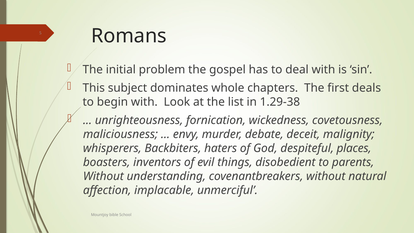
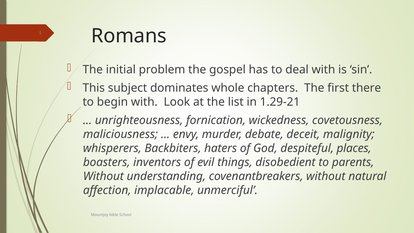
deals: deals -> there (367, 88)
1.29-38: 1.29-38 -> 1.29-21 (280, 102)
